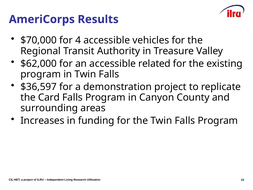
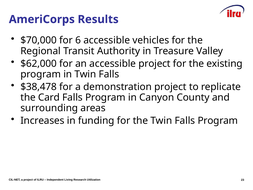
4: 4 -> 6 (78, 40)
accessible related: related -> project (154, 63)
$36,597: $36,597 -> $38,478 (39, 87)
